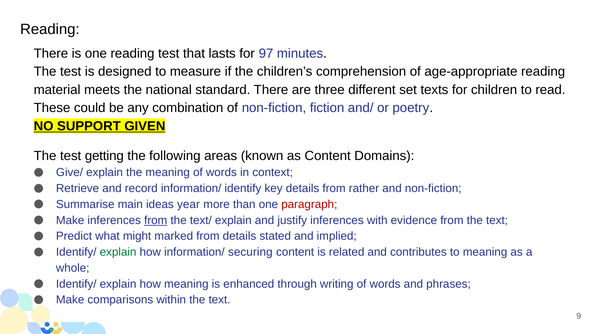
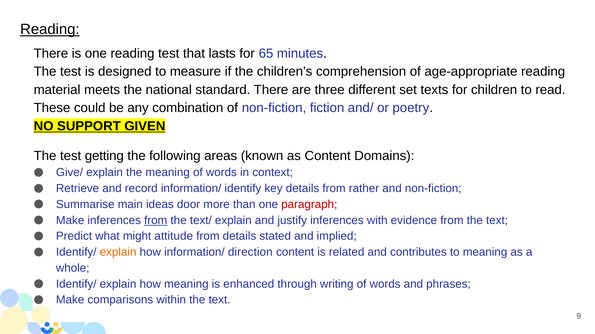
Reading underline: none -> present (50, 29)
97: 97 -> 65 (266, 53)
year: year -> door (189, 205)
marked: marked -> attitude (174, 237)
explain colour: green -> orange (118, 253)
securing: securing -> direction (250, 253)
